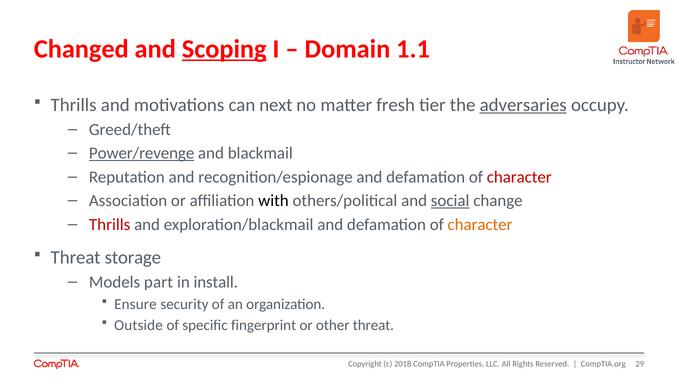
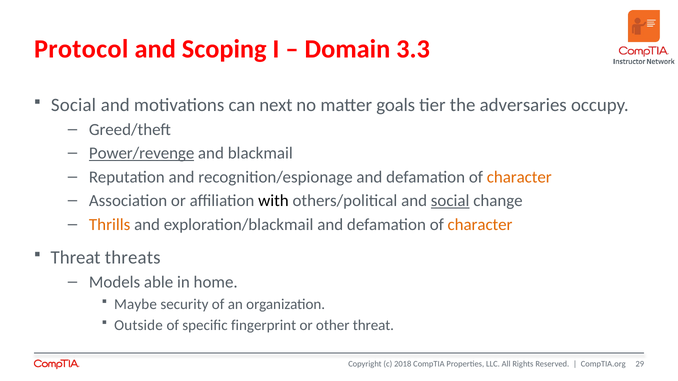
Changed: Changed -> Protocol (81, 49)
Scoping underline: present -> none (224, 49)
1.1: 1.1 -> 3.3 (413, 49)
Thrills: Thrills -> Social (73, 105)
fresh: fresh -> goals (396, 105)
adversaries underline: present -> none (523, 105)
character colour: red -> orange (519, 177)
Thrills colour: red -> orange (110, 225)
storage: storage -> threats (133, 258)
part: part -> able (159, 282)
install: install -> home (216, 282)
Ensure: Ensure -> Maybe (135, 304)
